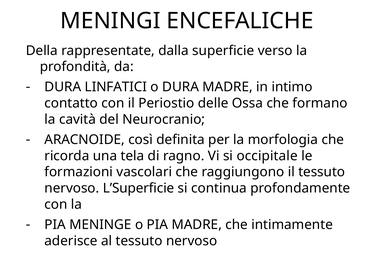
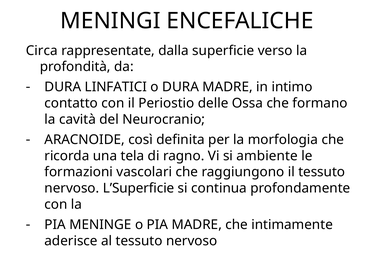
Della: Della -> Circa (42, 51)
occipitale: occipitale -> ambiente (267, 156)
